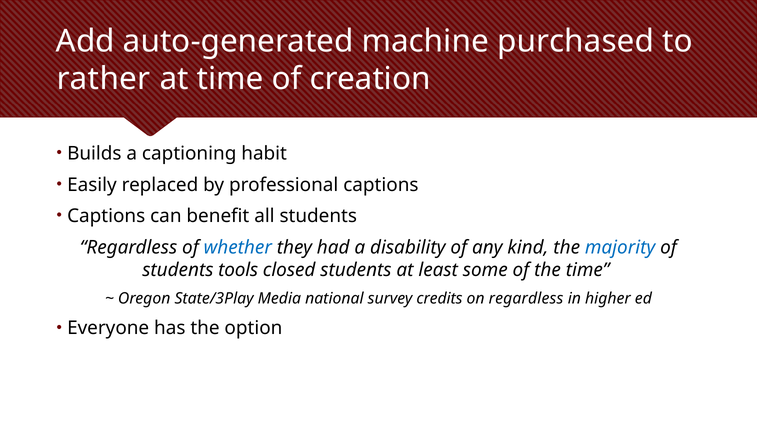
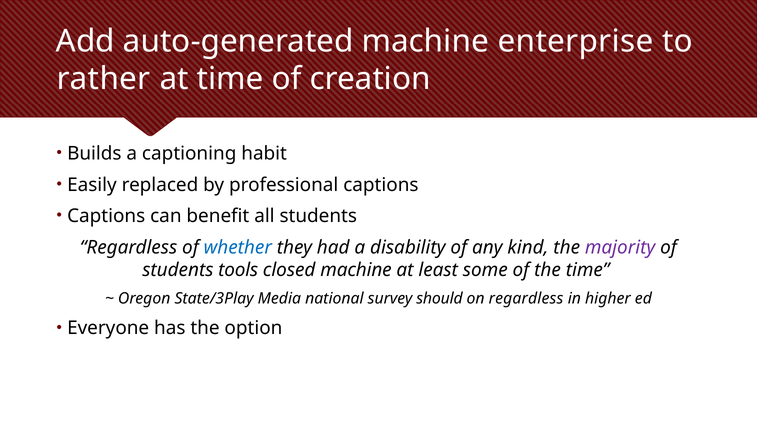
purchased: purchased -> enterprise (576, 41)
majority colour: blue -> purple (620, 247)
closed students: students -> machine (356, 270)
credits: credits -> should (440, 298)
